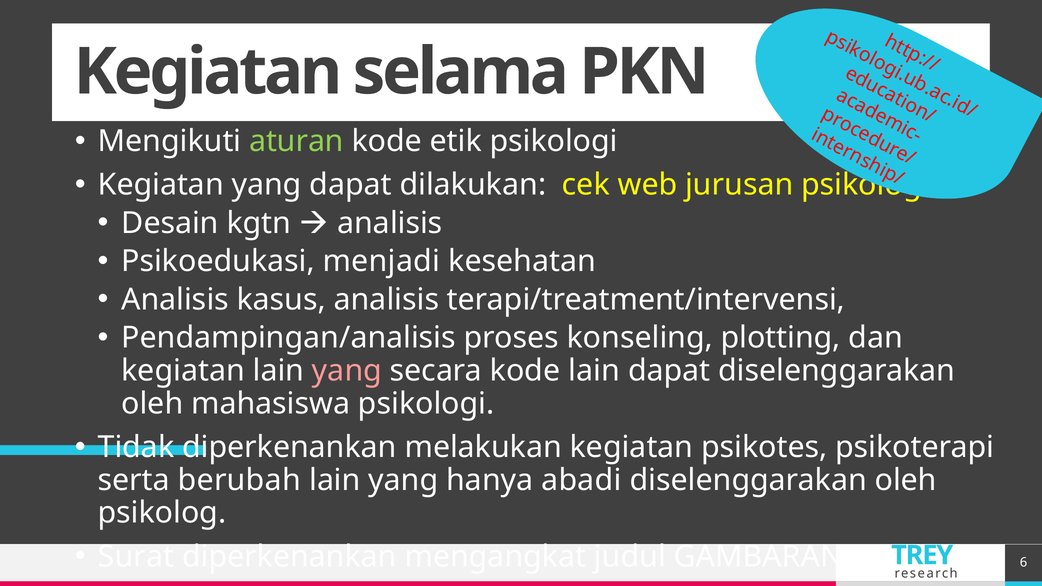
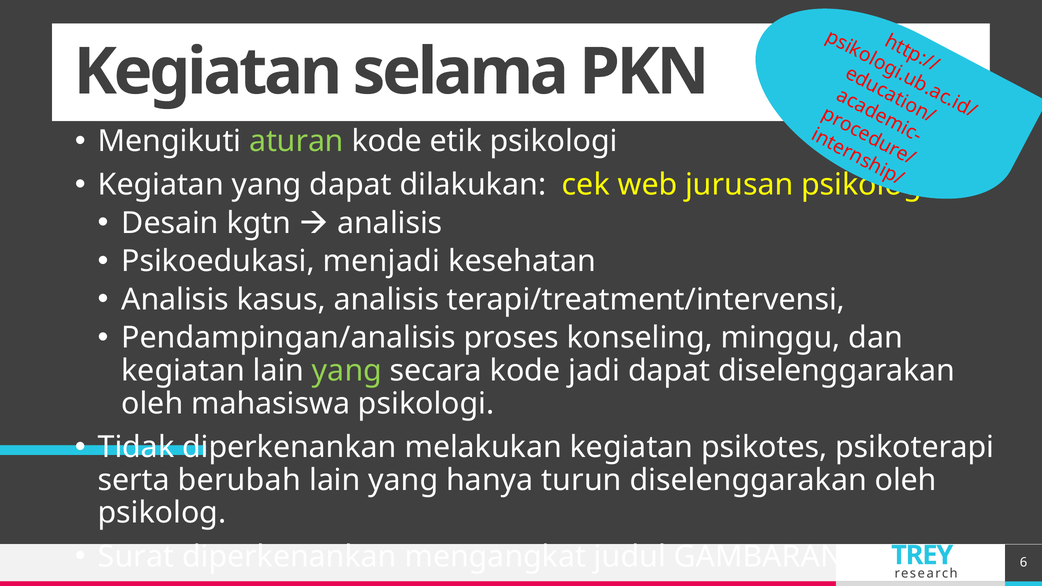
plotting: plotting -> minggu (781, 338)
yang colour: pink -> light green (347, 371)
kode lain: lain -> jadi (594, 371)
abadi: abadi -> turun (581, 480)
